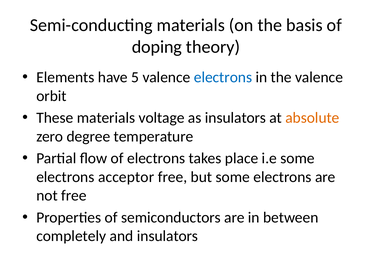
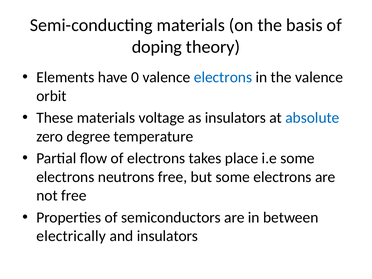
5: 5 -> 0 (135, 77)
absolute colour: orange -> blue (312, 118)
acceptor: acceptor -> neutrons (126, 177)
completely: completely -> electrically (71, 236)
